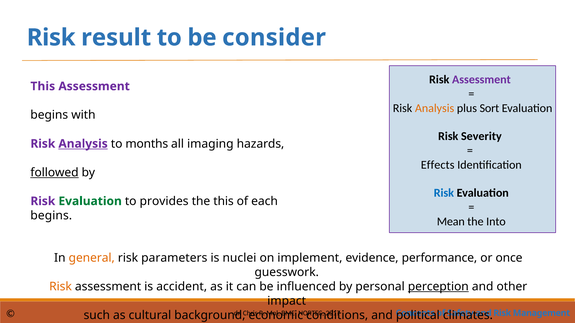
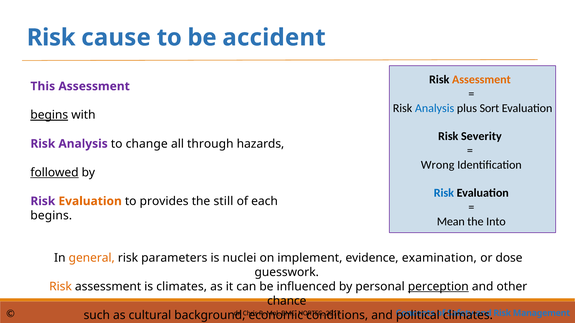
result: result -> cause (116, 38)
consider: consider -> accident (274, 38)
Assessment colour: purple -> orange (481, 80)
Analysis colour: orange -> blue (435, 109)
begins underline: none -> present (49, 115)
Analysis underline: present -> none (83, 144)
months: months -> change (147, 144)
imaging: imaging -> through (210, 144)
Effects: Effects -> Wrong (438, 165)
Evaluation colour: green -> orange (90, 201)
the this: this -> still (223, 201)
performance: performance -> examination (439, 258)
once: once -> dose (509, 258)
is accident: accident -> climates (182, 287)
impact: impact -> chance (287, 301)
